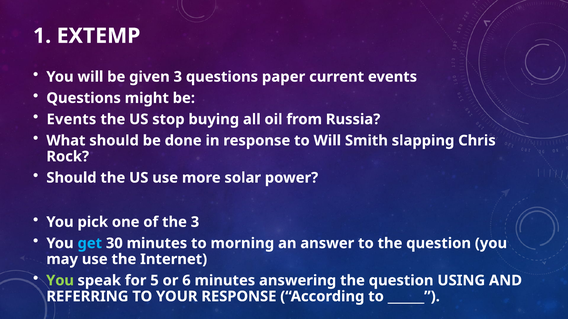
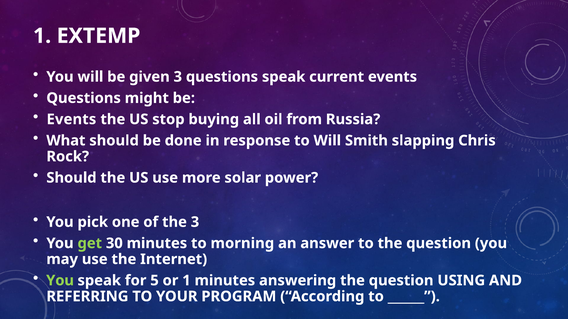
questions paper: paper -> speak (284, 77)
get colour: light blue -> light green (90, 244)
or 6: 6 -> 1 (186, 281)
YOUR RESPONSE: RESPONSE -> PROGRAM (239, 297)
